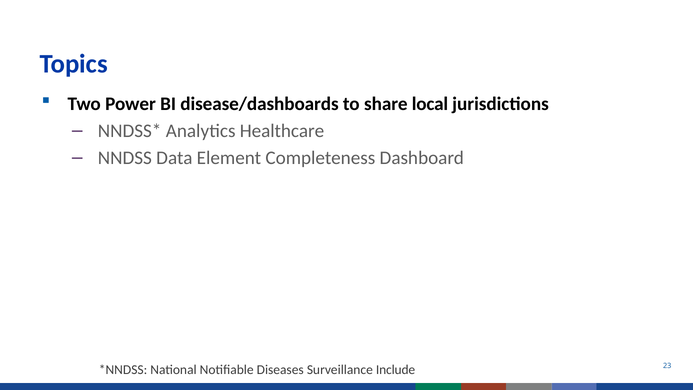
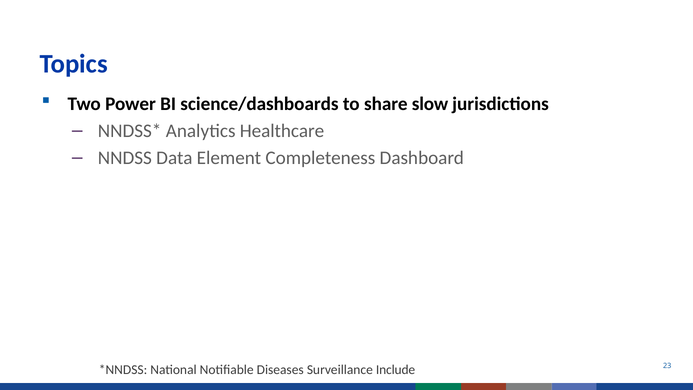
disease/dashboards: disease/dashboards -> science/dashboards (259, 104)
local: local -> slow (430, 104)
